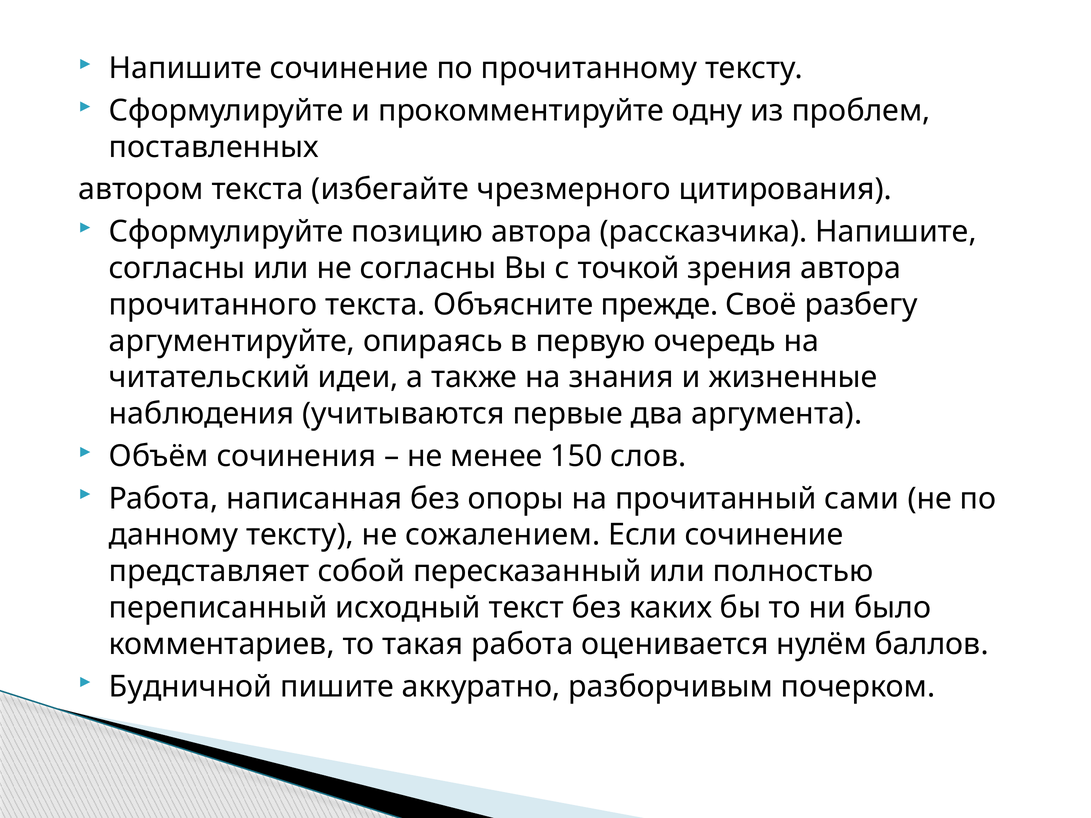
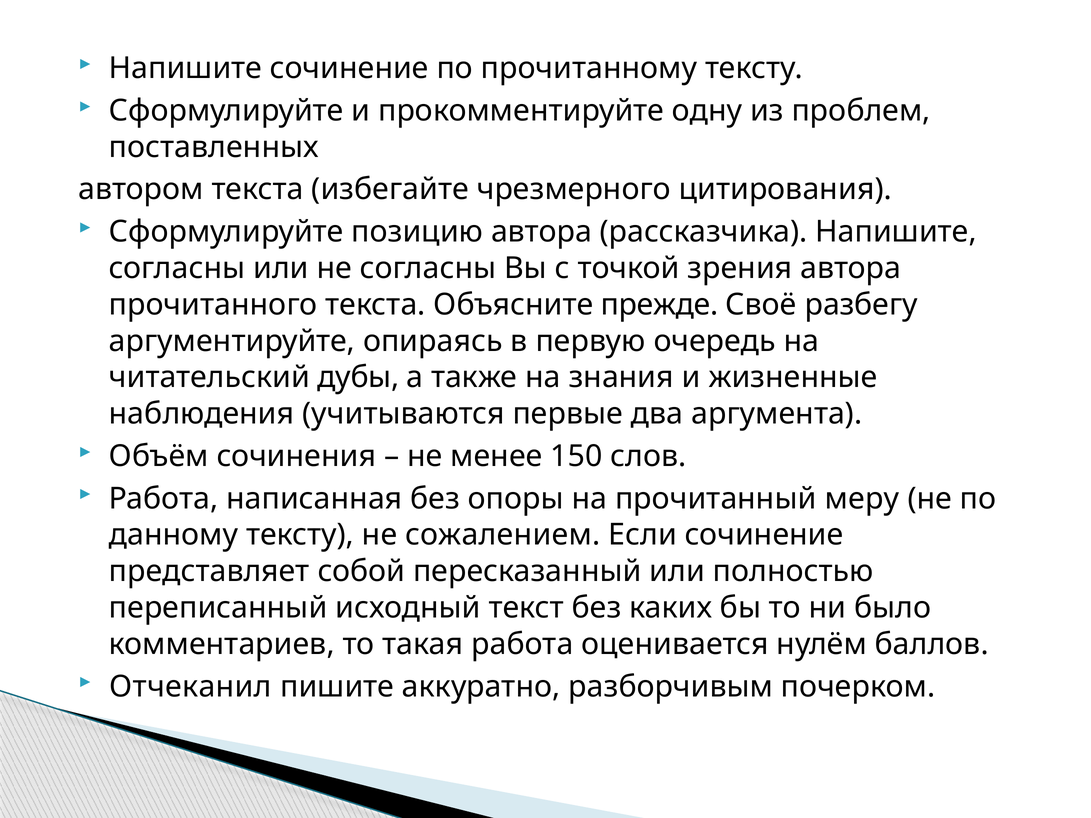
идеи: идеи -> дубы (358, 378)
сами: сами -> меру (862, 499)
Будничной: Будничной -> Отчеканил (190, 687)
